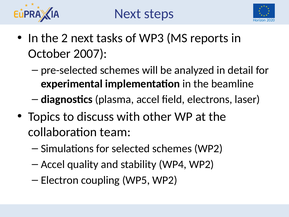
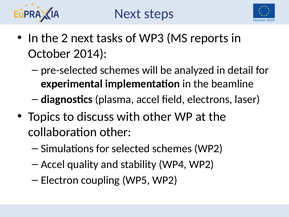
2007: 2007 -> 2014 (90, 54)
collaboration team: team -> other (115, 132)
